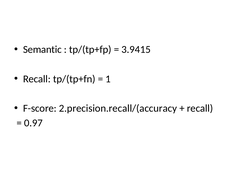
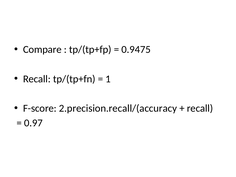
Semantic: Semantic -> Compare (42, 50)
3.9415: 3.9415 -> 0.9475 (136, 50)
